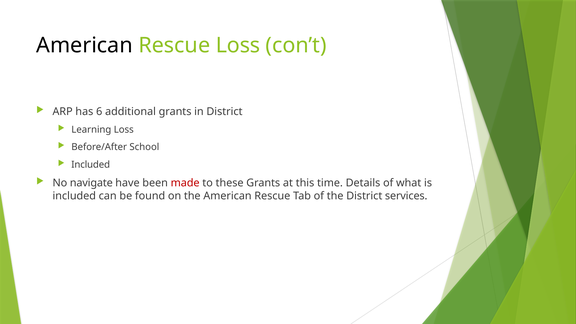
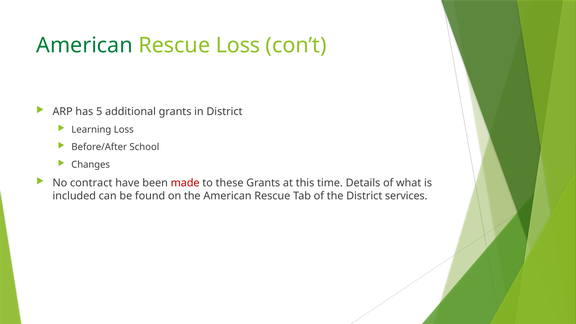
American colour: black -> green (85, 45)
6: 6 -> 5 (99, 111)
Included: Included -> Changes (91, 165)
navigate: navigate -> contract (91, 183)
